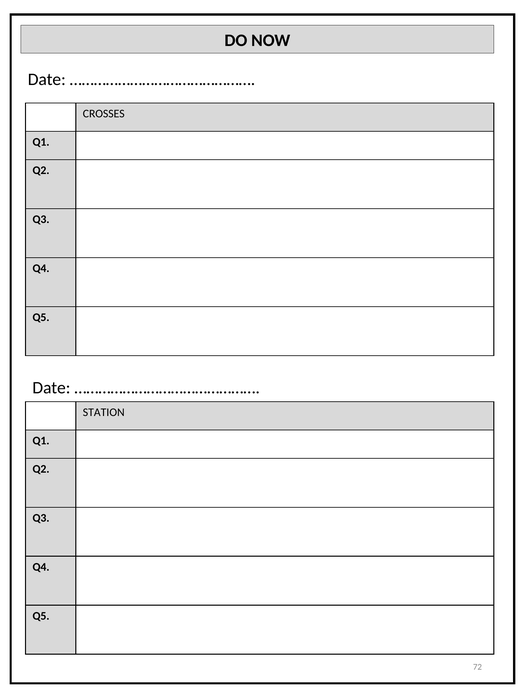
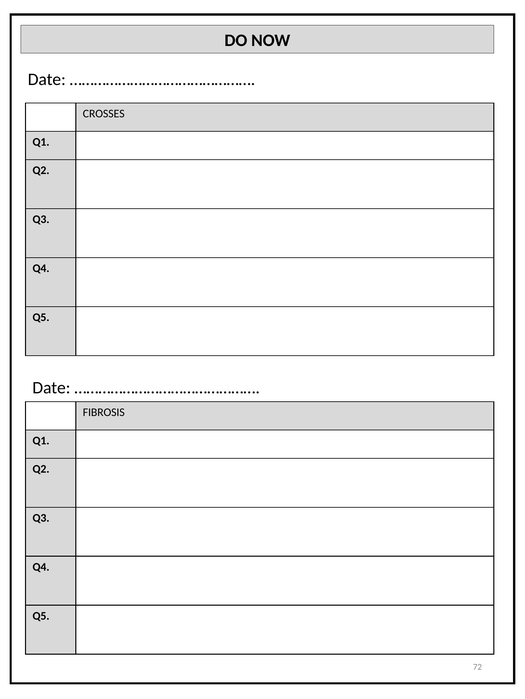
STATION: STATION -> FIBROSIS (104, 413)
